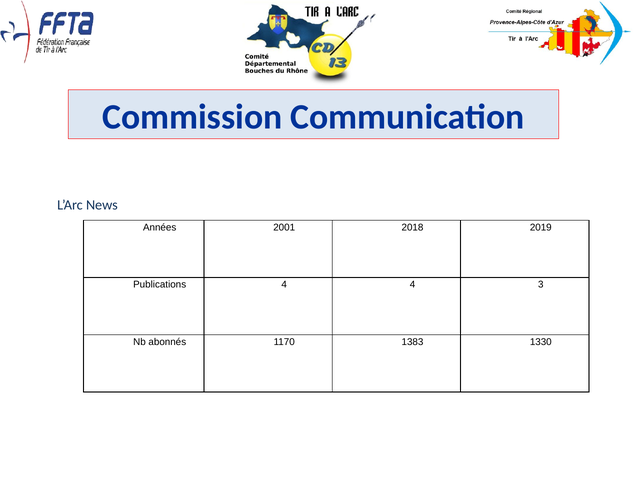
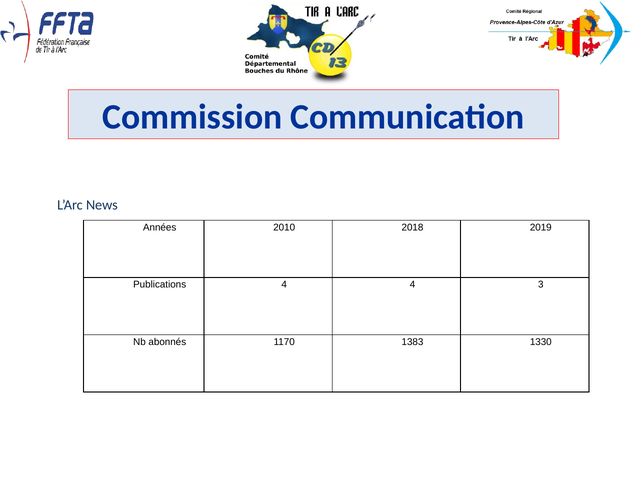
2001: 2001 -> 2010 (284, 228)
